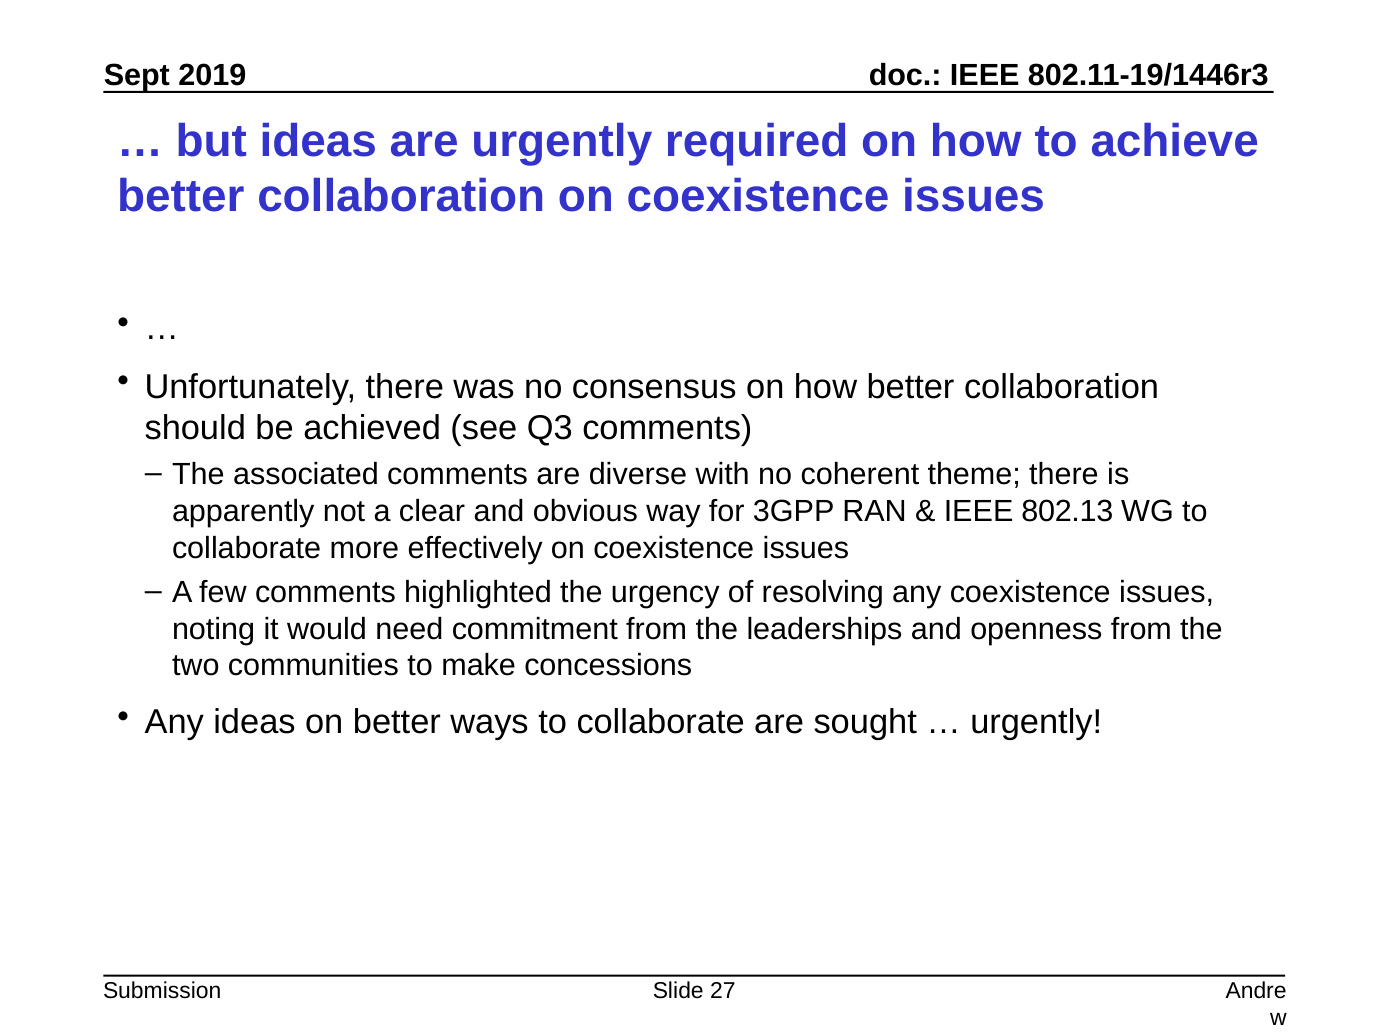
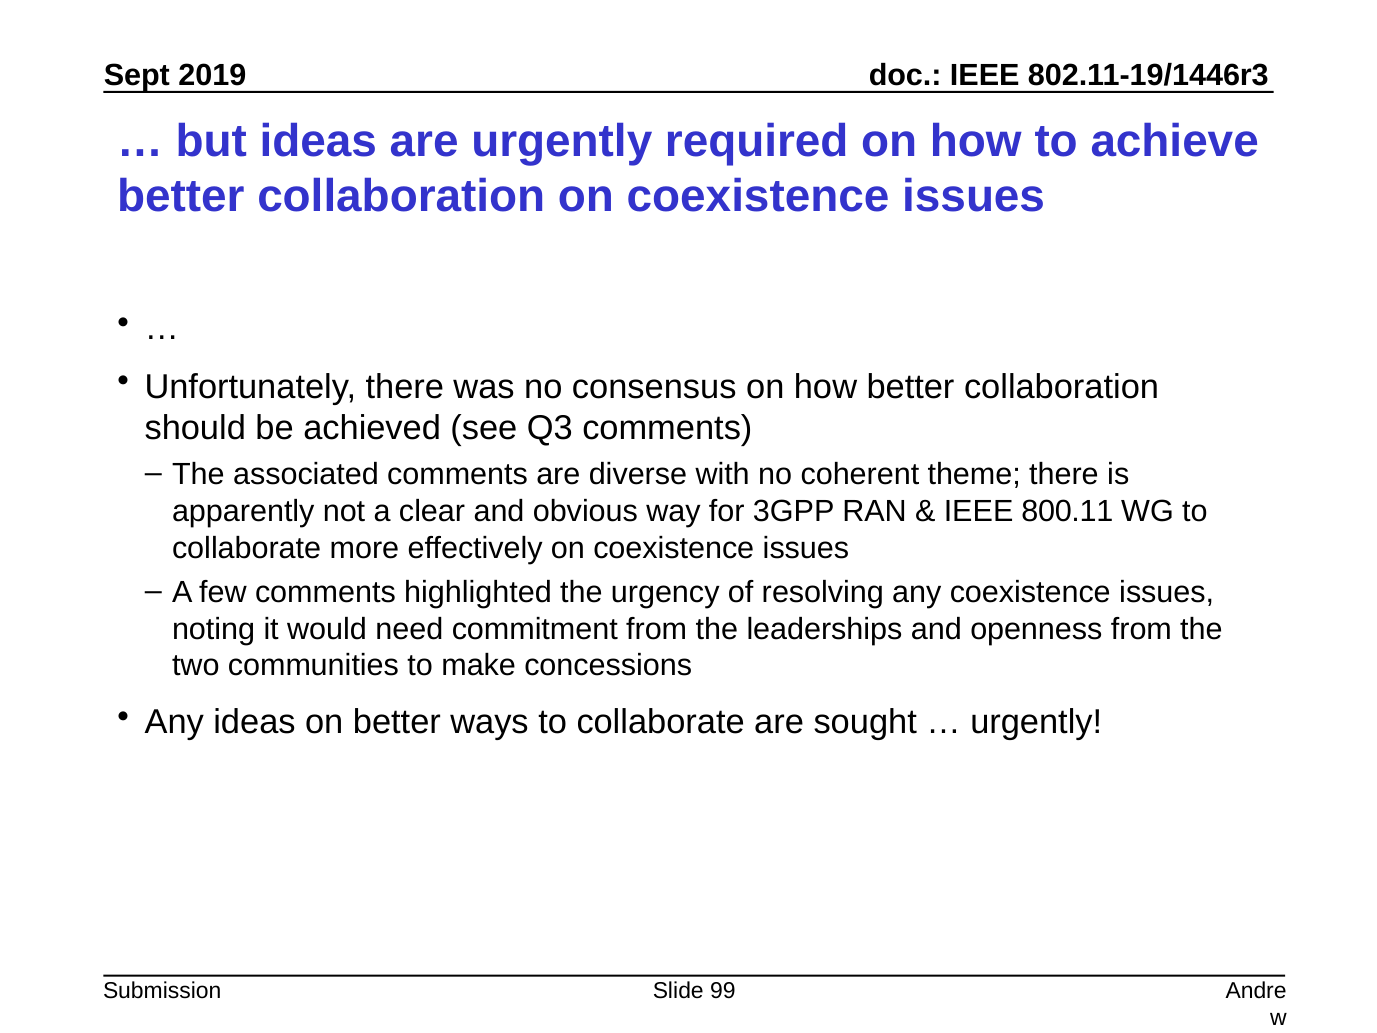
802.13: 802.13 -> 800.11 (1067, 511)
27: 27 -> 99 (723, 990)
